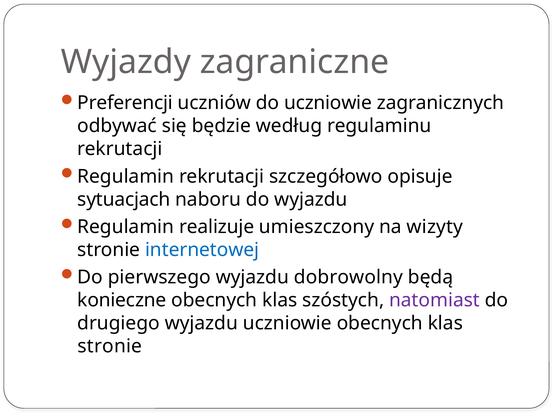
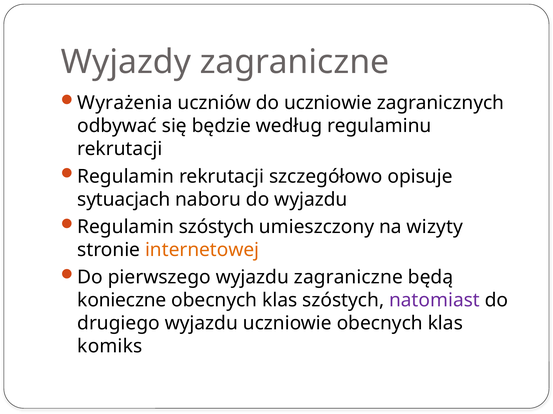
Preferencji: Preferencji -> Wyrażenia (125, 103)
Regulamin realizuje: realizuje -> szóstych (217, 227)
internetowej colour: blue -> orange (202, 250)
wyjazdu dobrowolny: dobrowolny -> zagraniczne (348, 278)
stronie: stronie -> komiks (110, 347)
